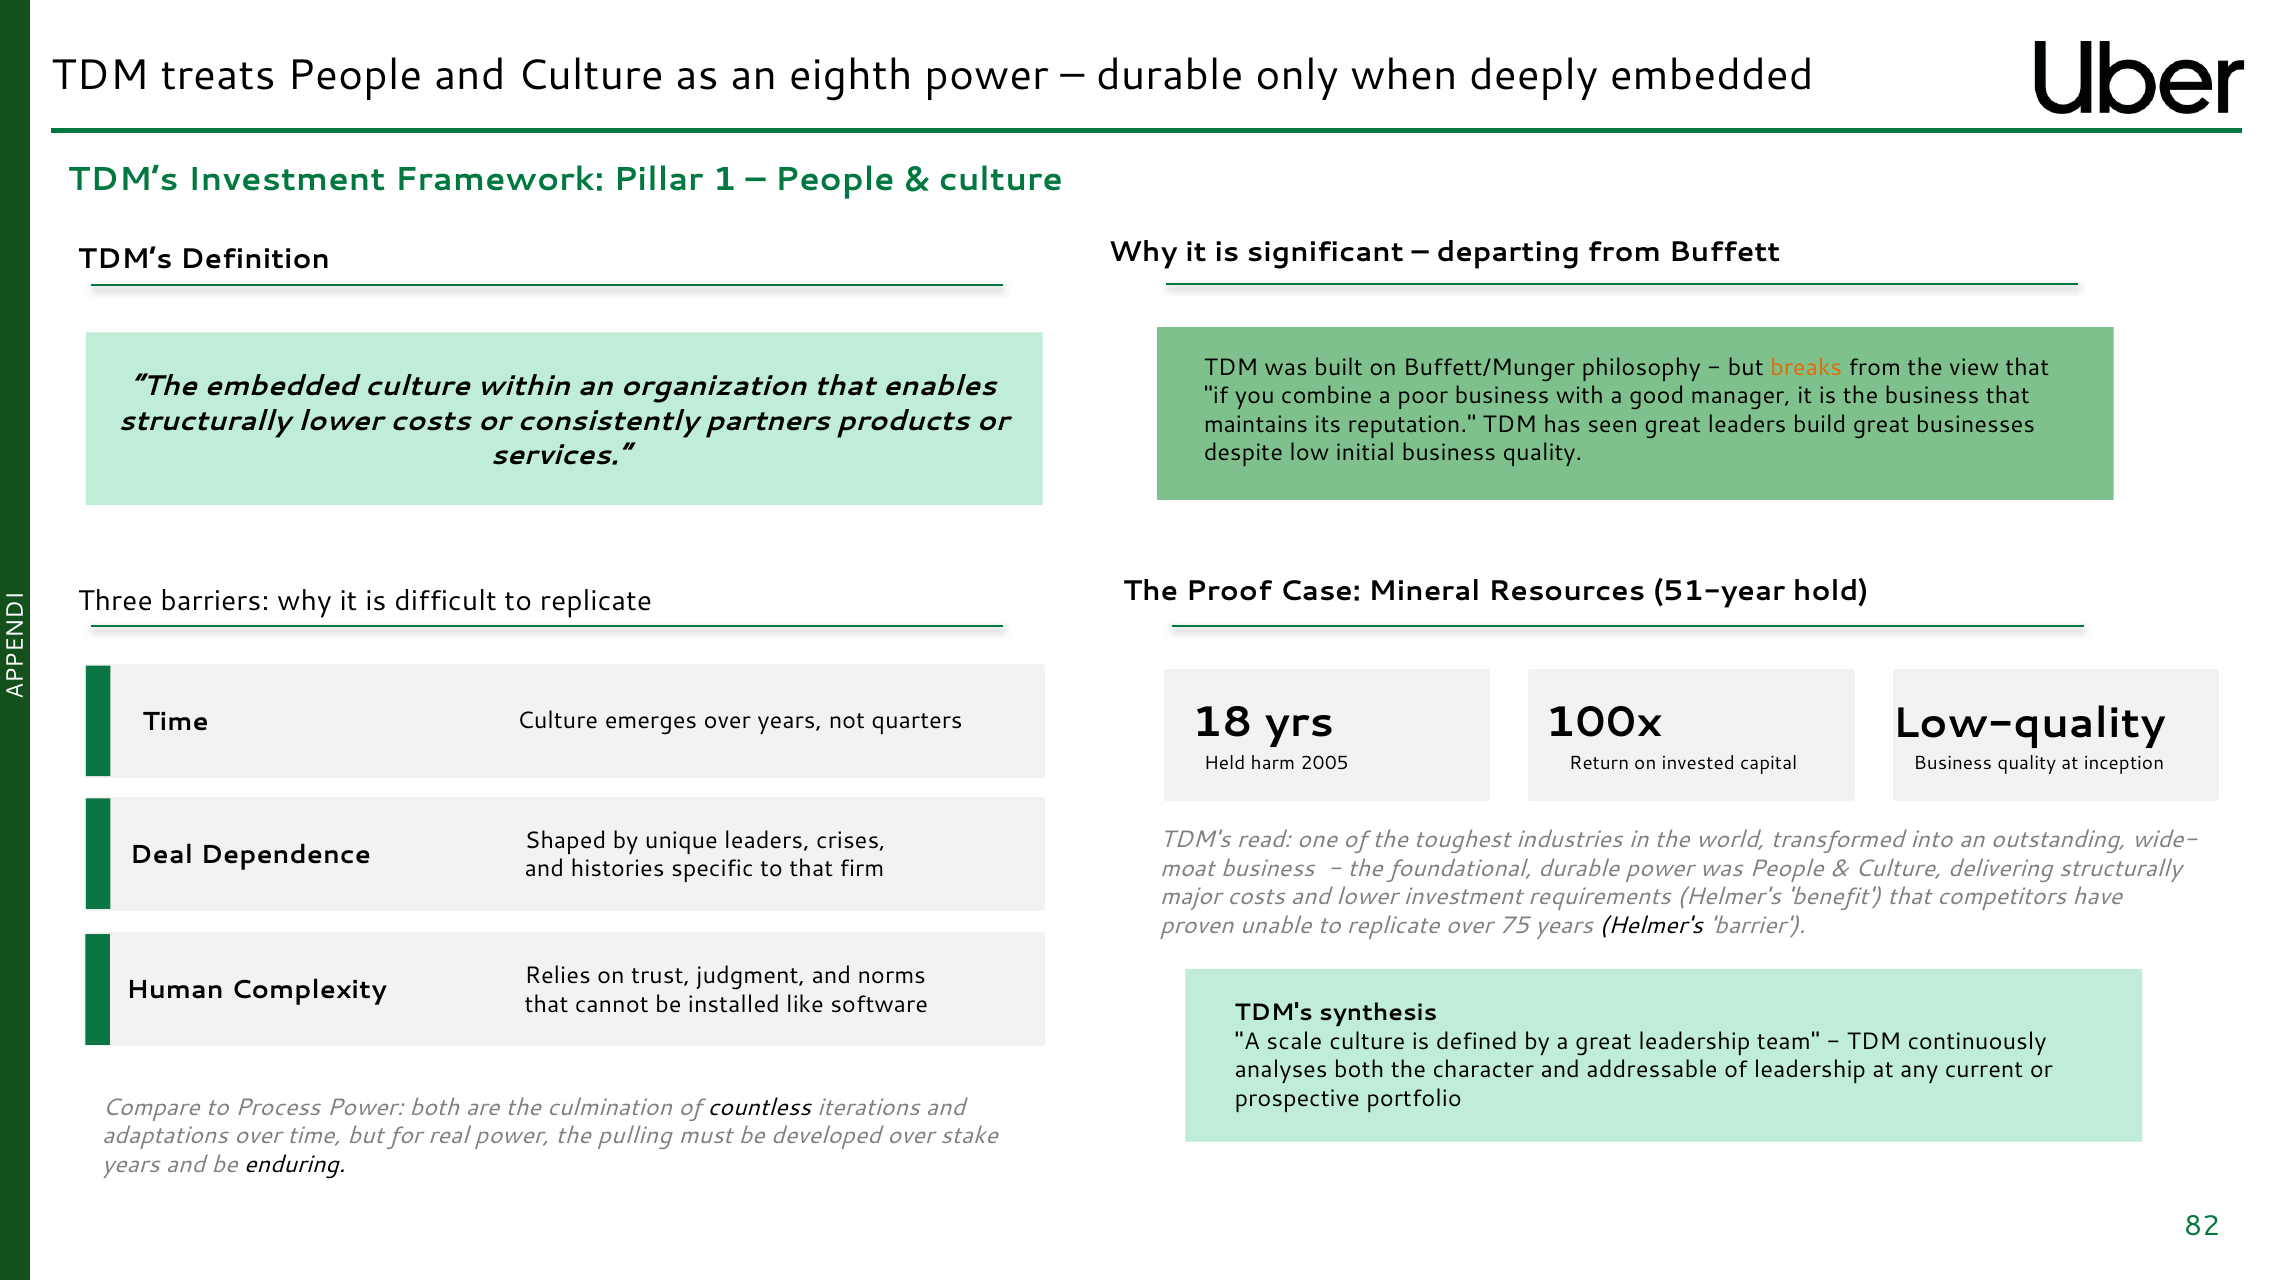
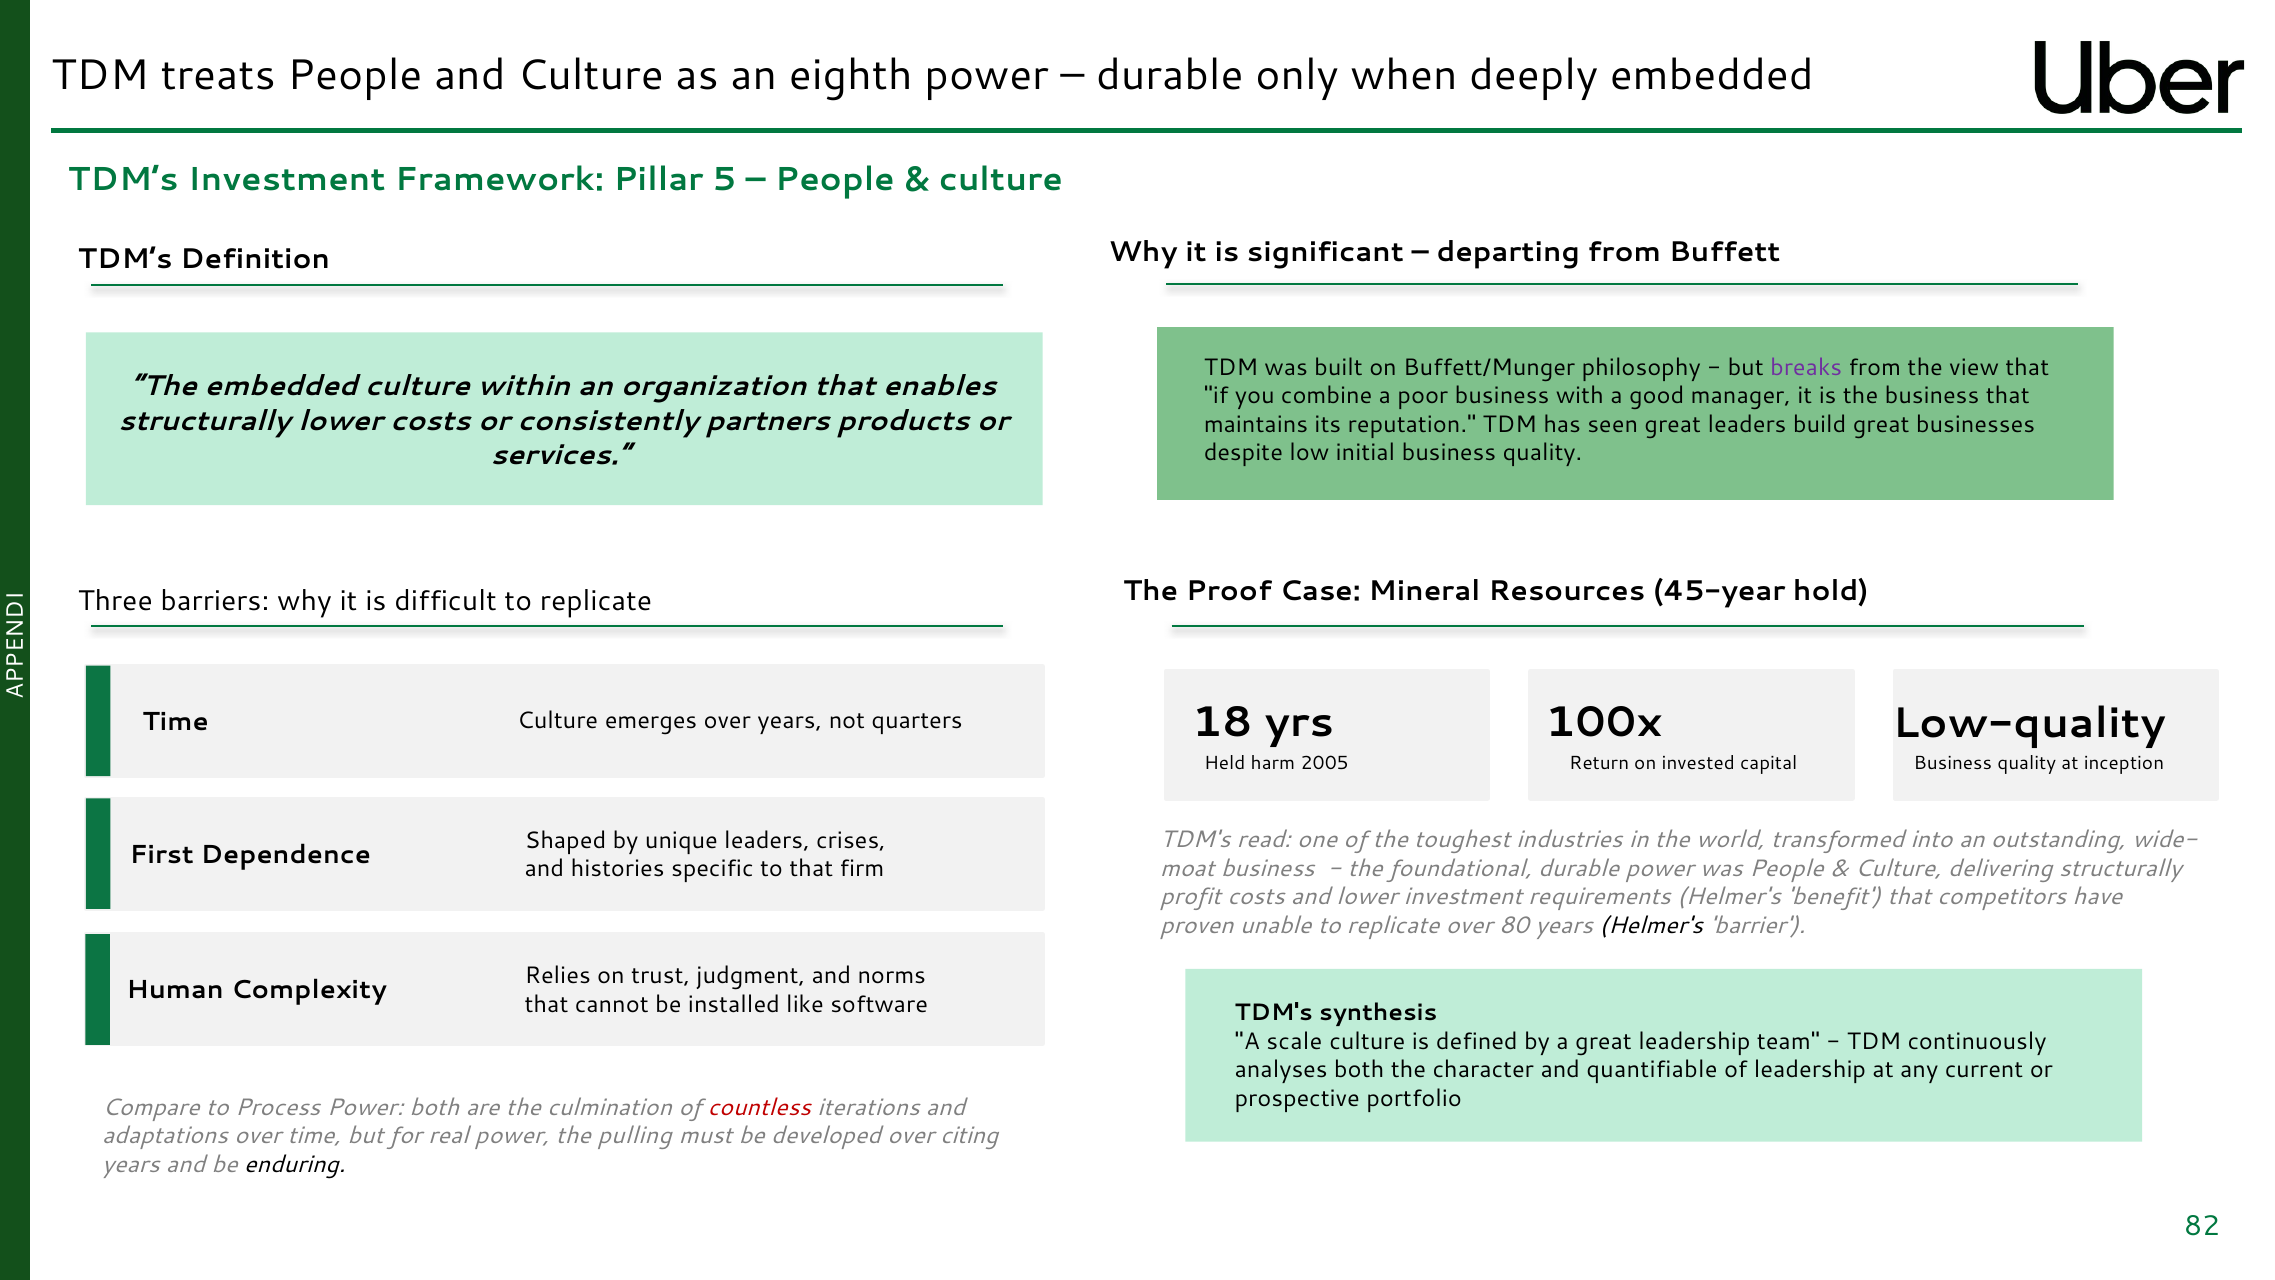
1: 1 -> 5 (724, 180)
breaks colour: orange -> purple (1806, 367)
51-year: 51-year -> 45-year (1719, 591)
Deal: Deal -> First (162, 855)
major: major -> profit (1191, 897)
75: 75 -> 80 (1514, 925)
addressable: addressable -> quantifiable (1652, 1070)
countless colour: black -> red (759, 1107)
stake: stake -> citing (969, 1135)
